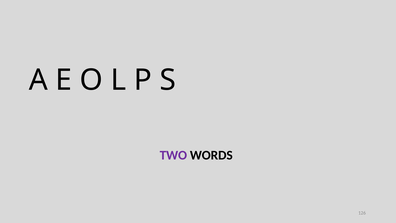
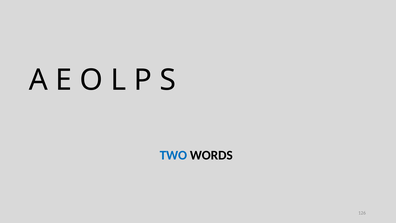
TWO colour: purple -> blue (173, 155)
